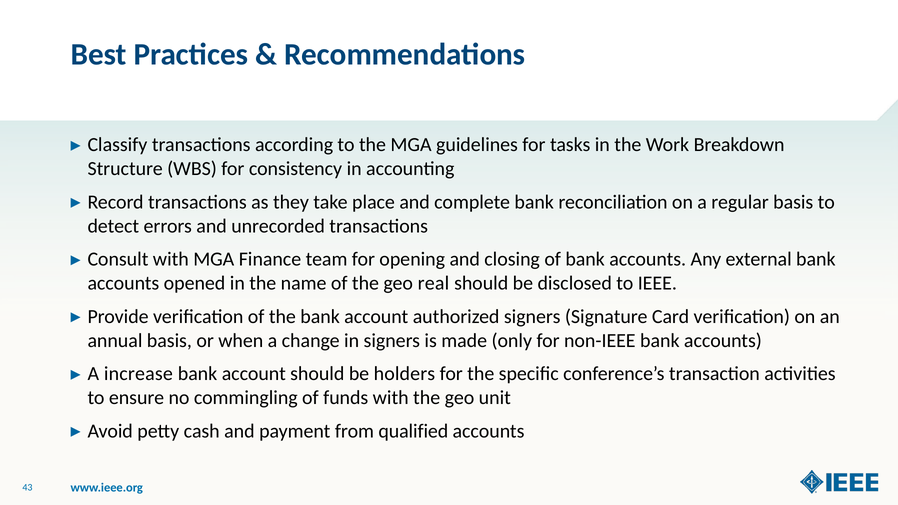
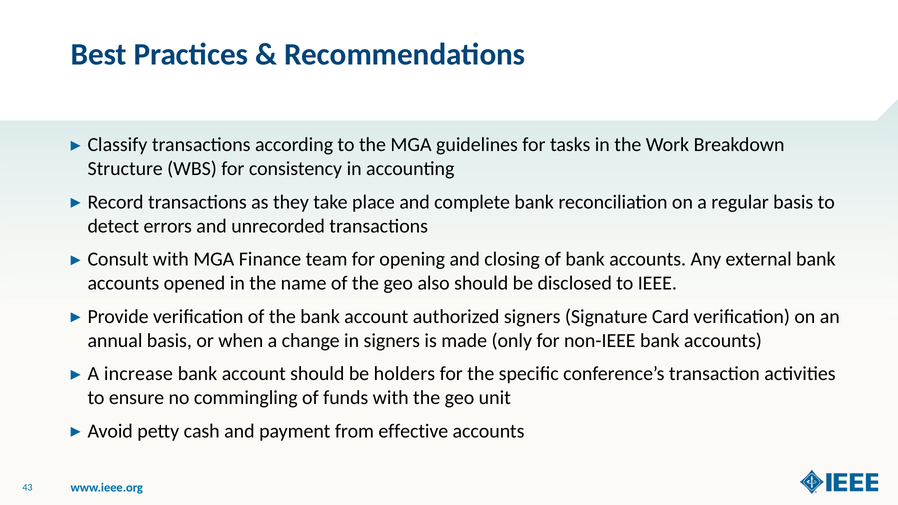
real: real -> also (434, 283)
qualified: qualified -> effective (413, 431)
